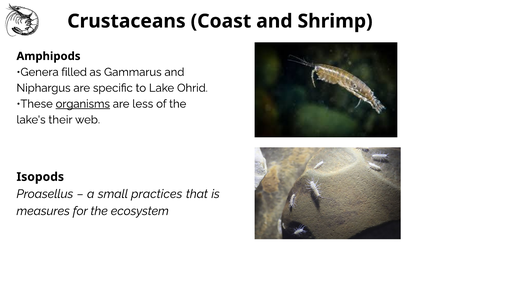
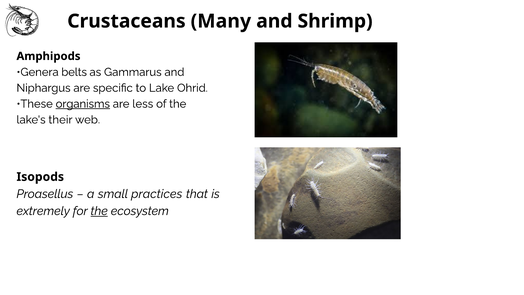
Coast: Coast -> Many (221, 21)
filled: filled -> belts (74, 72)
measures: measures -> extremely (43, 211)
the underline: none -> present (99, 211)
